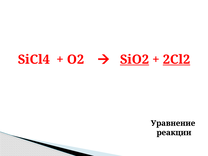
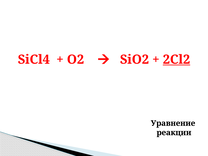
SiO2 underline: present -> none (134, 60)
